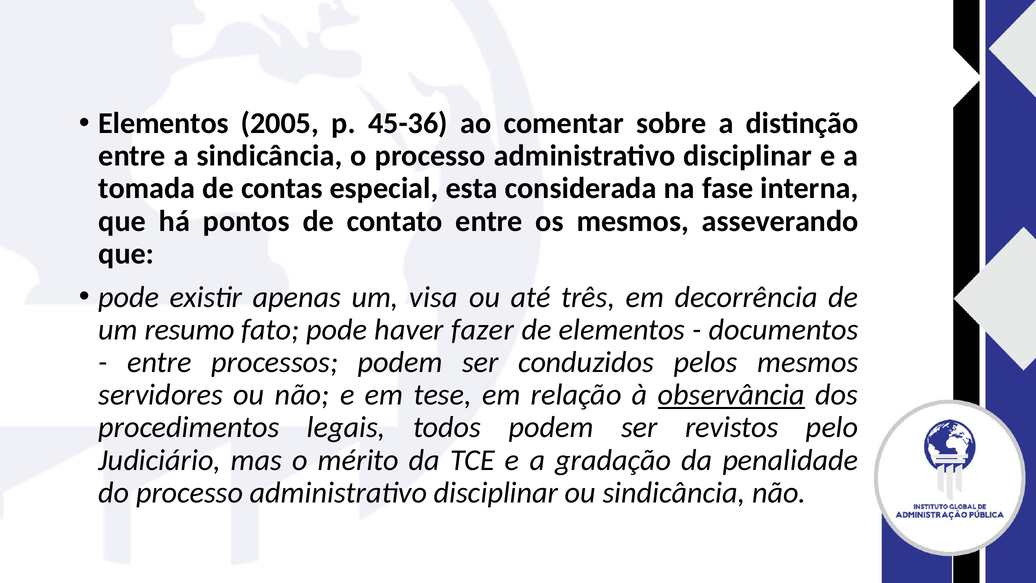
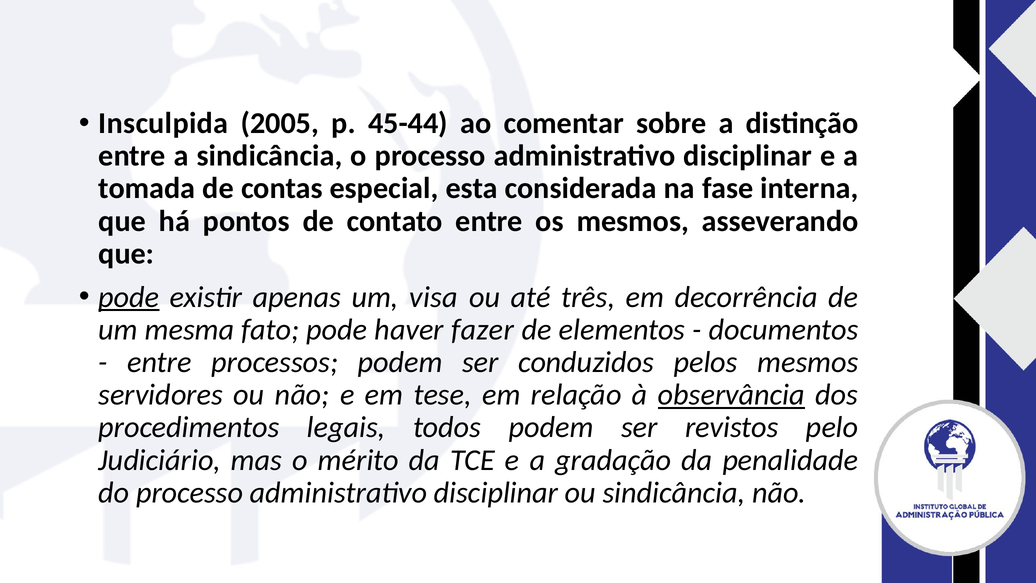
Elementos: Elementos -> Insculpida (163, 123)
45-36: 45-36 -> 45-44 (408, 123)
pode underline: none -> present (129, 297)
resumo: resumo -> mesma (190, 330)
